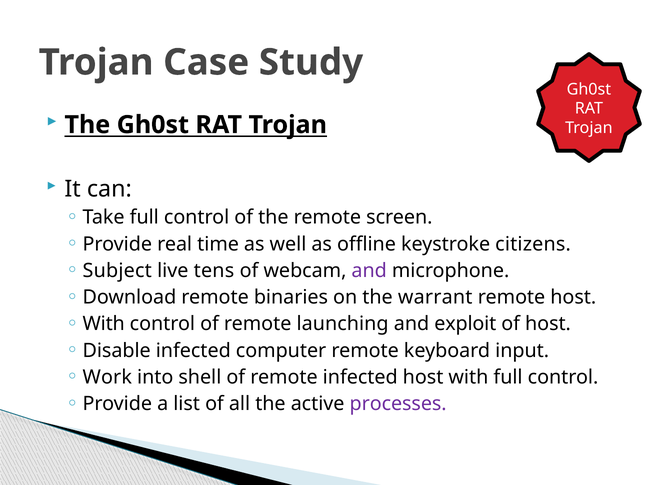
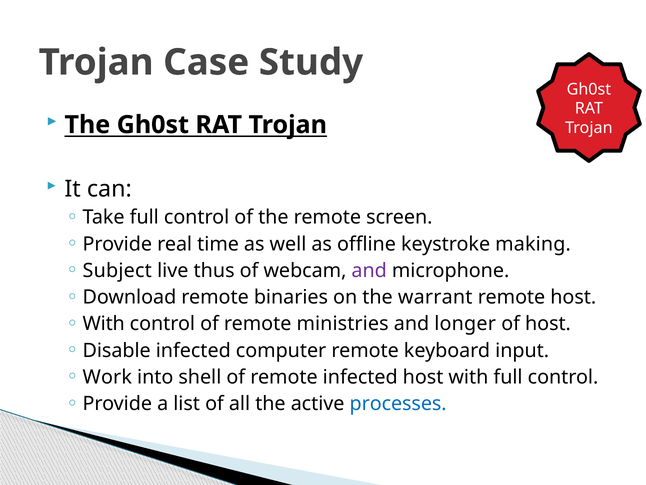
citizens: citizens -> making (533, 244)
tens: tens -> thus (214, 270)
launching: launching -> ministries (343, 324)
exploit: exploit -> longer (465, 324)
processes colour: purple -> blue (398, 403)
